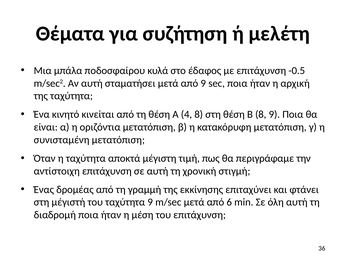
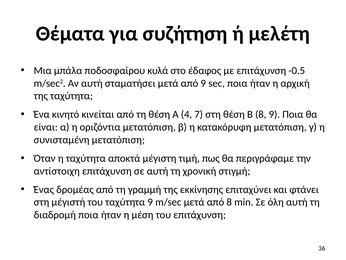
4 8: 8 -> 7 (199, 114)
από 6: 6 -> 8 (229, 202)
